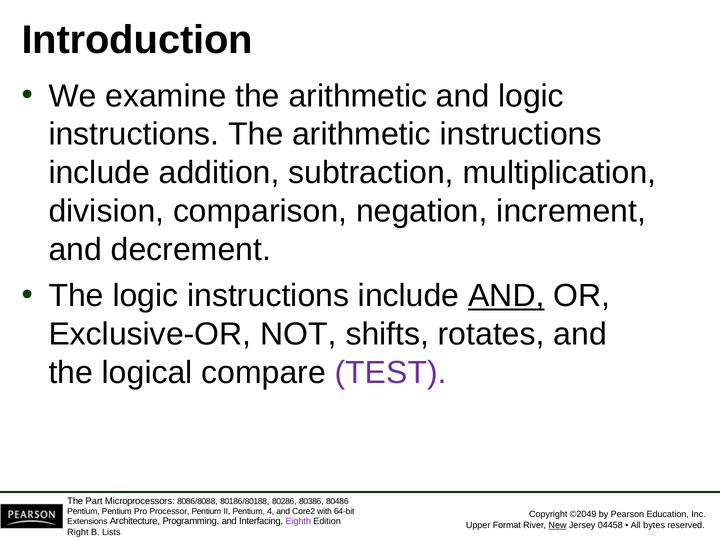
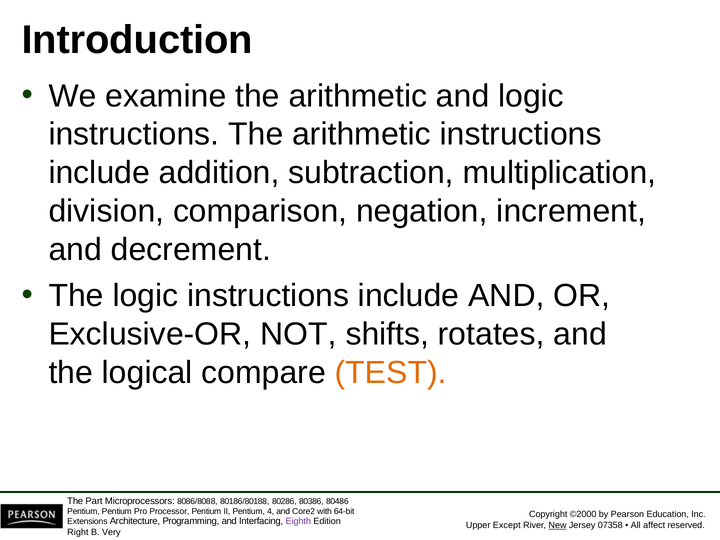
AND underline: present -> none (506, 296)
TEST colour: purple -> orange (391, 373)
©2049: ©2049 -> ©2000 (583, 514)
Format: Format -> Except (507, 526)
04458: 04458 -> 07358 (610, 526)
bytes: bytes -> affect (654, 526)
Lists: Lists -> Very (111, 533)
